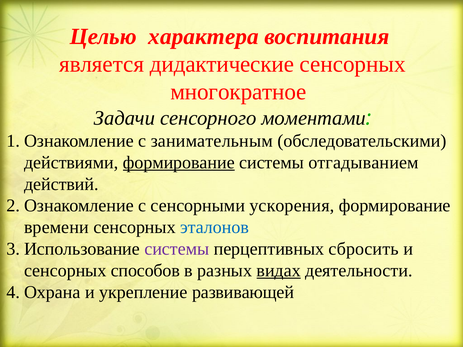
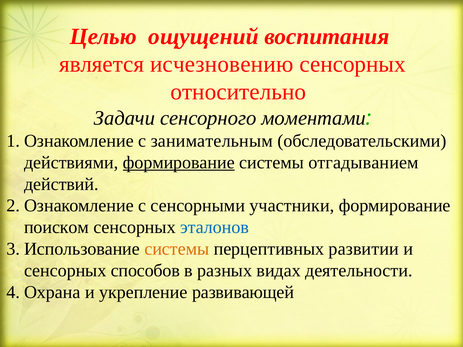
характера: характера -> ощущений (203, 36)
дидактические: дидактические -> исчезновению (222, 64)
многократное: многократное -> относительно (238, 92)
ускорения: ускорения -> участники (292, 206)
времени: времени -> поиском (56, 227)
системы colour: purple -> orange (177, 249)
сбросить: сбросить -> развитии (364, 249)
видах underline: present -> none (279, 271)
